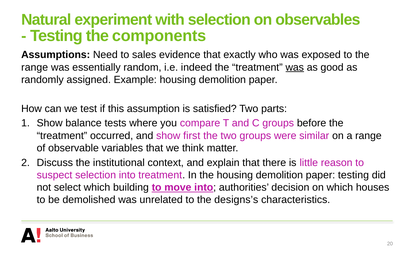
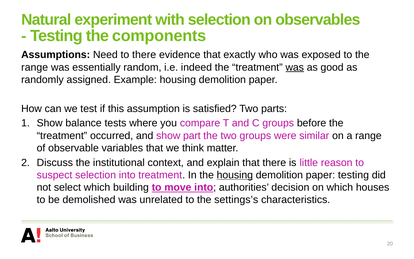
to sales: sales -> there (144, 55)
first: first -> part (192, 136)
housing underline: none -> present (235, 175)
designs’s: designs’s -> settings’s (236, 200)
